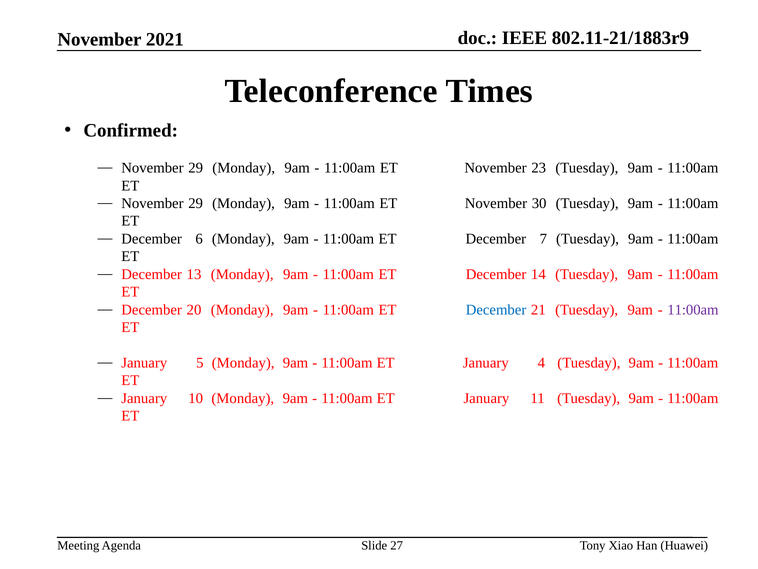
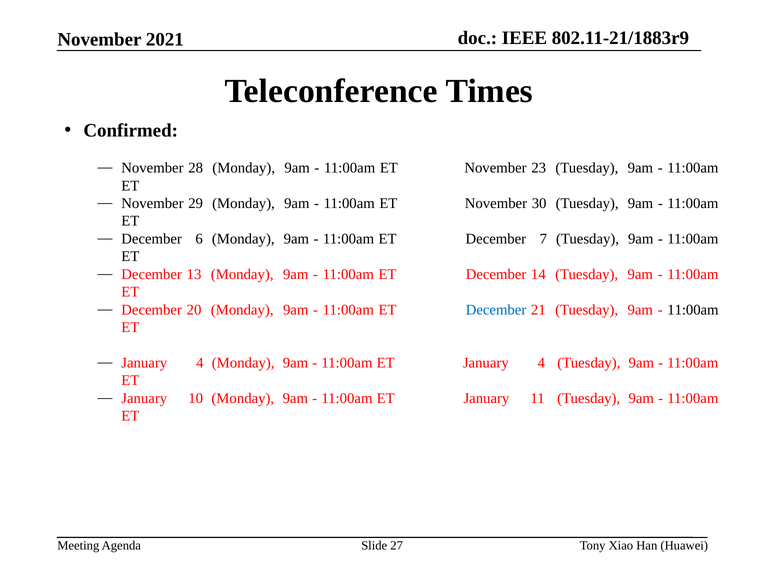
29: 29 -> 28 (196, 168)
11:00am colour: purple -> black (693, 309)
5: 5 -> 4 (200, 362)
